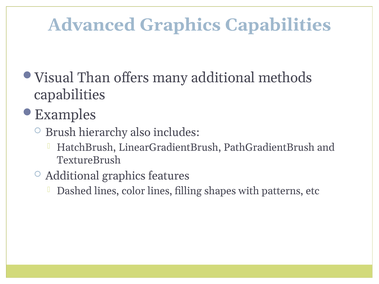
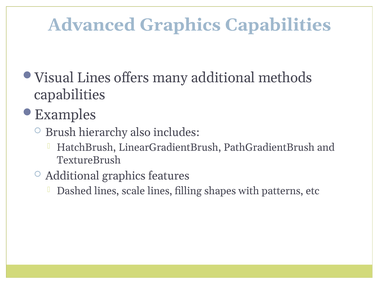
Visual Than: Than -> Lines (94, 78)
color: color -> scale (133, 191)
